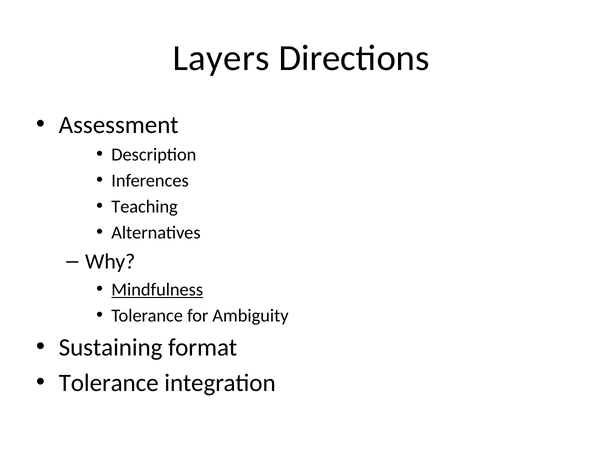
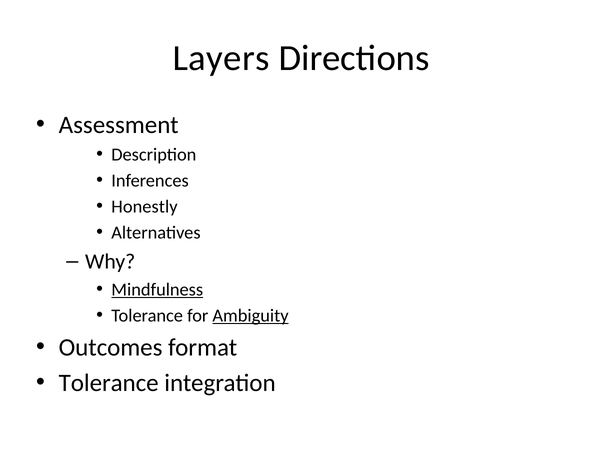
Teaching: Teaching -> Honestly (144, 207)
Ambiguity underline: none -> present (251, 316)
Sustaining: Sustaining -> Outcomes (111, 348)
